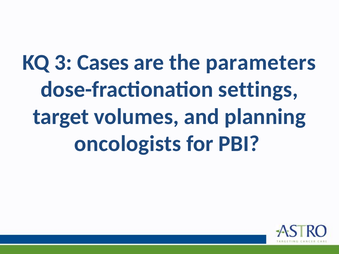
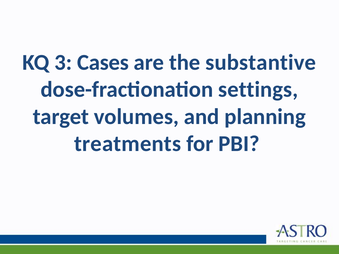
parameters: parameters -> substantive (261, 63)
oncologists: oncologists -> treatments (128, 144)
